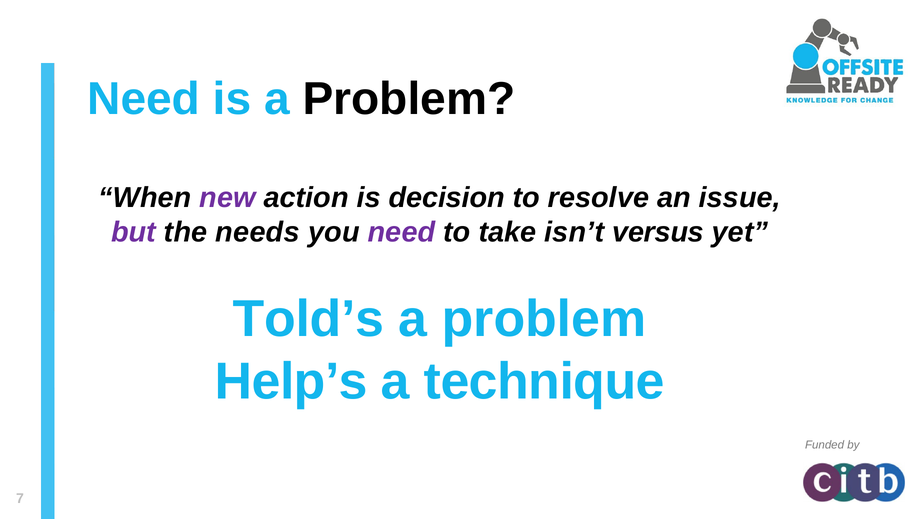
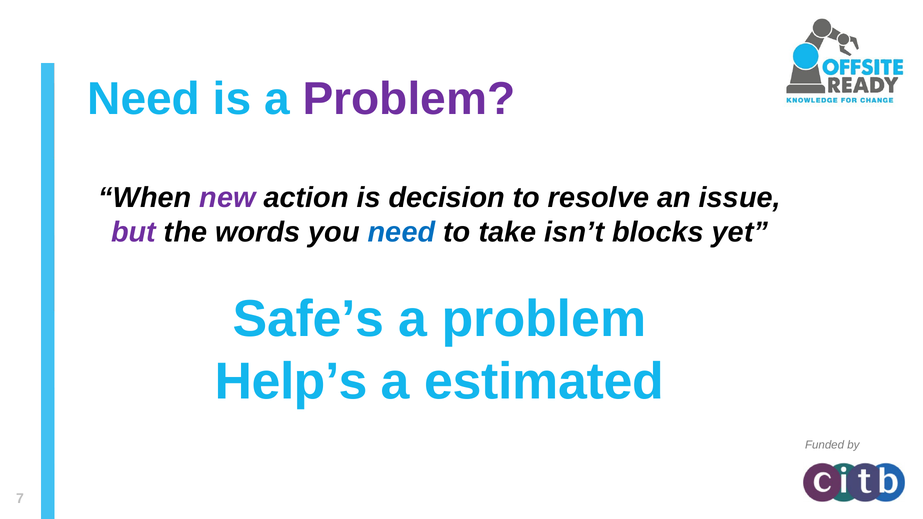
Problem colour: black -> purple (409, 99)
needs: needs -> words (258, 232)
need colour: purple -> blue (402, 232)
versus: versus -> blocks (658, 232)
Told’s: Told’s -> Safe’s (309, 319)
technique: technique -> estimated (544, 382)
